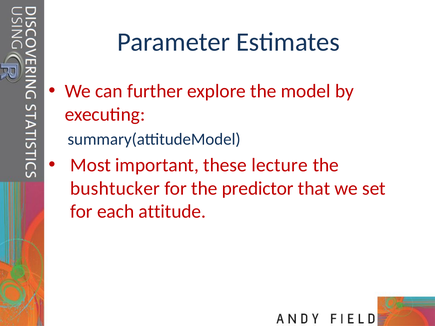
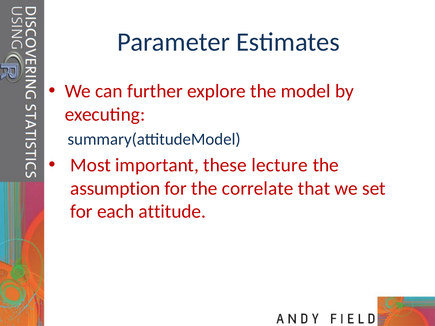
bushtucker: bushtucker -> assumption (115, 188)
predictor: predictor -> correlate (258, 188)
